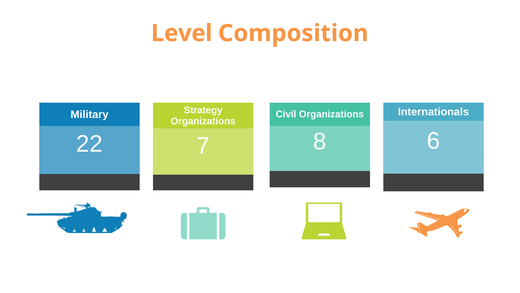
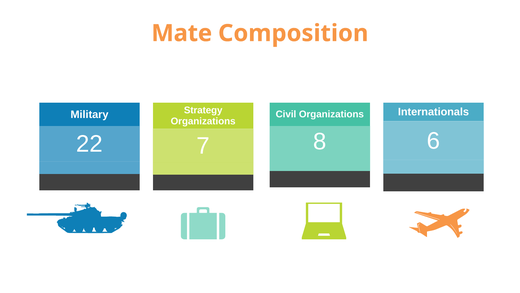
Level: Level -> Mate (182, 33)
